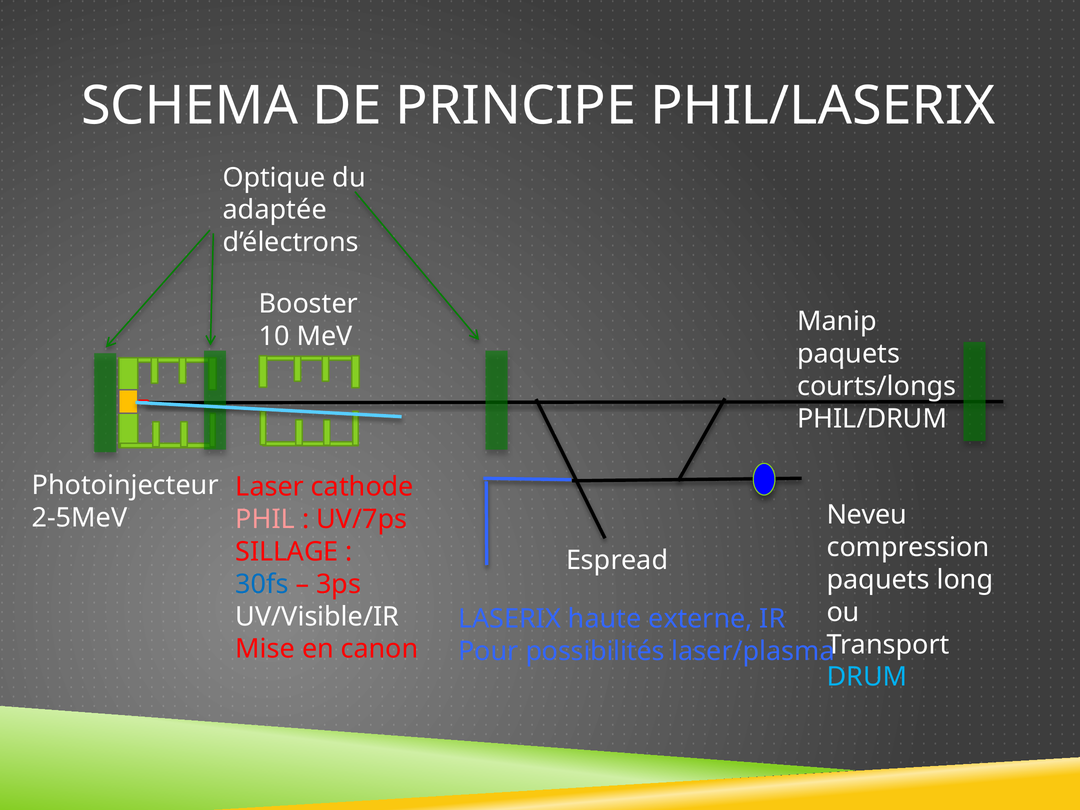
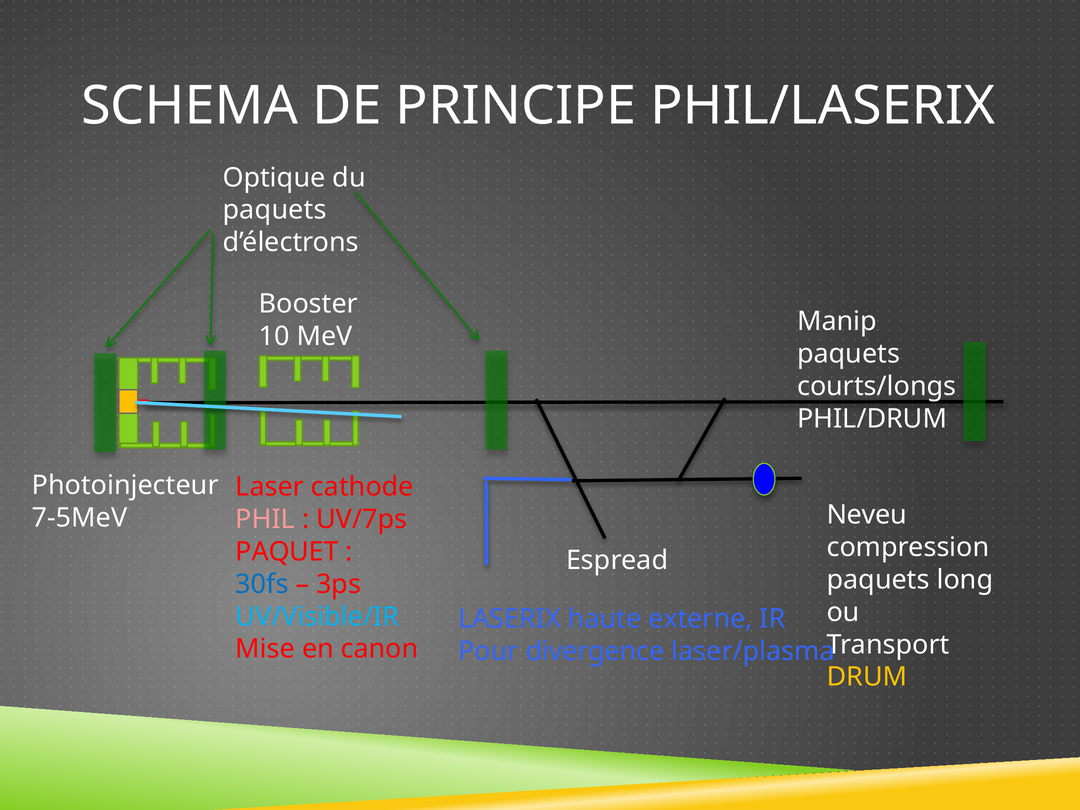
adaptée: adaptée -> paquets (275, 210)
2-5MeV: 2-5MeV -> 7-5MeV (80, 518)
SILLAGE: SILLAGE -> PAQUET (287, 552)
UV/Visible/IR colour: white -> light blue (317, 617)
possibilités: possibilités -> divergence (595, 651)
DRUM colour: light blue -> yellow (867, 677)
